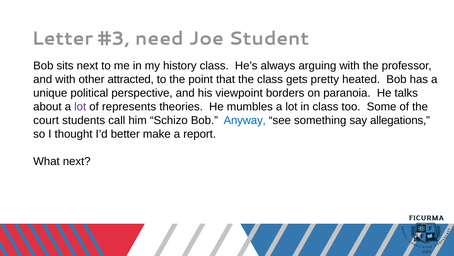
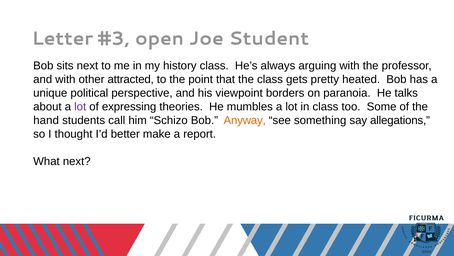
need: need -> open (160, 38)
represents: represents -> expressing (129, 106)
court: court -> hand (46, 120)
Anyway colour: blue -> orange (245, 120)
